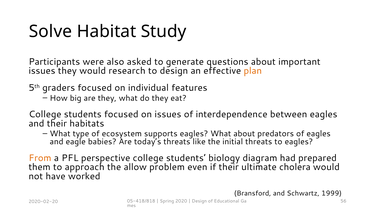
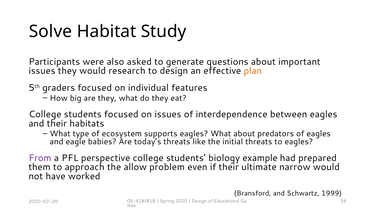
From colour: orange -> purple (40, 158)
diagram: diagram -> example (260, 158)
cholera: cholera -> narrow (295, 167)
